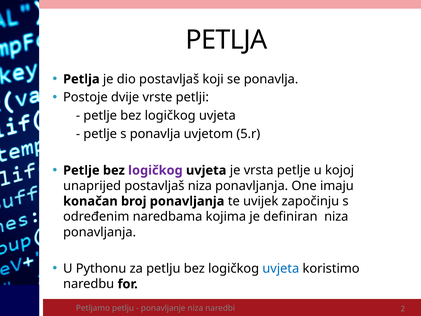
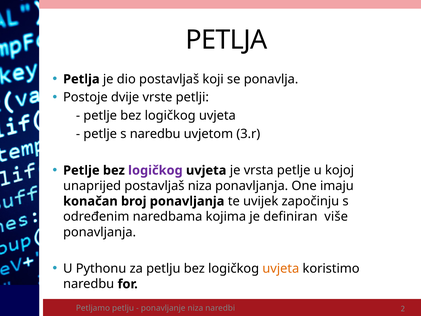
s ponavlja: ponavlja -> naredbu (155, 134)
5.r: 5.r -> 3.r (248, 134)
definiran niza: niza -> više (336, 217)
uvjeta colour: blue -> orange (281, 268)
